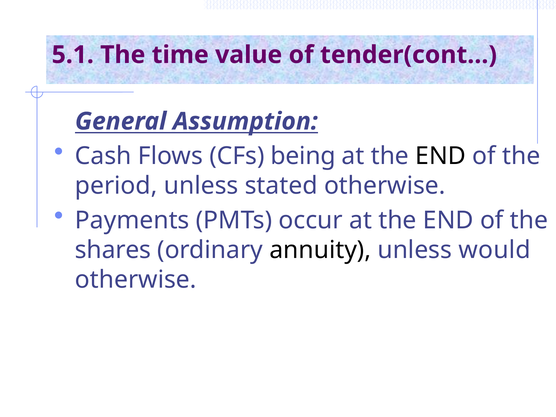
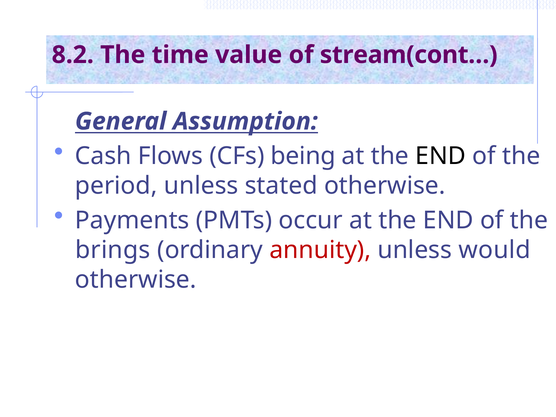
5.1: 5.1 -> 8.2 (73, 55)
tender(cont…: tender(cont… -> stream(cont… (409, 55)
shares: shares -> brings (113, 250)
annuity colour: black -> red (320, 250)
